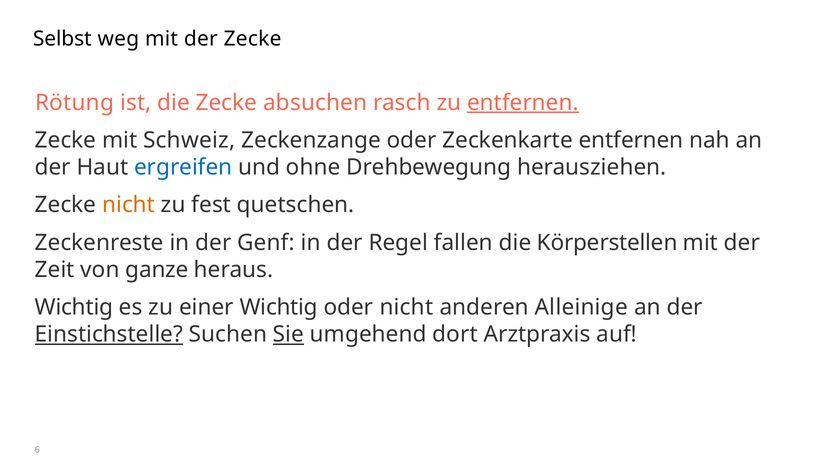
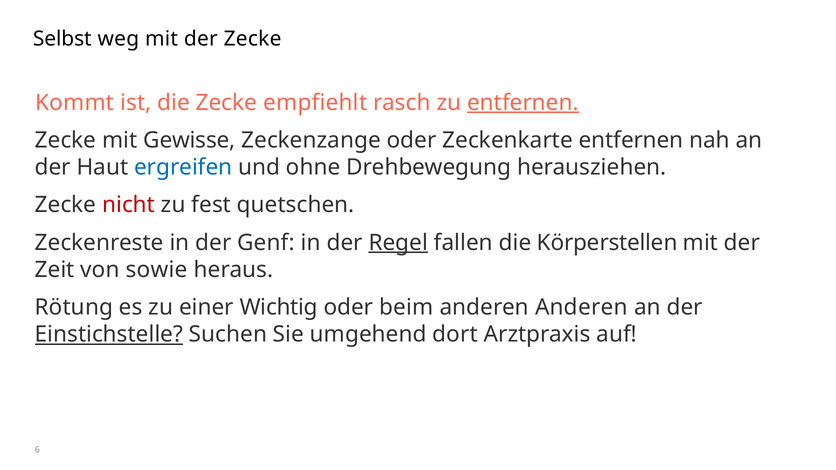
Rötung: Rötung -> Kommt (75, 103)
absuchen: absuchen -> empfiehlt (315, 103)
Schweiz: Schweiz -> Gewisse (189, 140)
nicht colour: orange -> red (129, 205)
Regel underline: none -> present (398, 243)
ganze: ganze -> sowie (157, 270)
Wichtig: Wichtig -> Rötung (74, 307)
oder nicht: nicht -> beim (406, 307)
anderen Alleinige: Alleinige -> Anderen (581, 307)
Sie underline: present -> none (288, 335)
